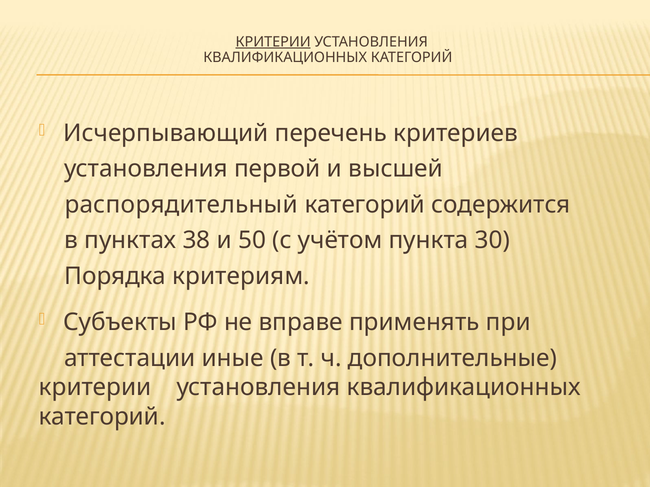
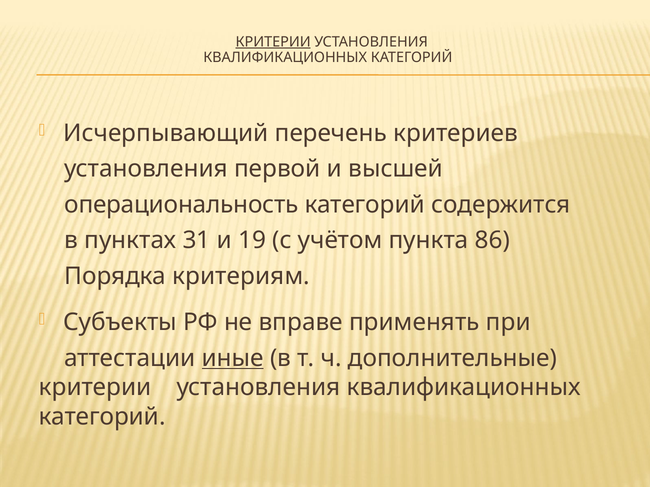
распорядительный: распорядительный -> операциональность (181, 205)
38: 38 -> 31 (196, 241)
50: 50 -> 19 (252, 241)
30: 30 -> 86 (492, 241)
иные underline: none -> present (233, 358)
